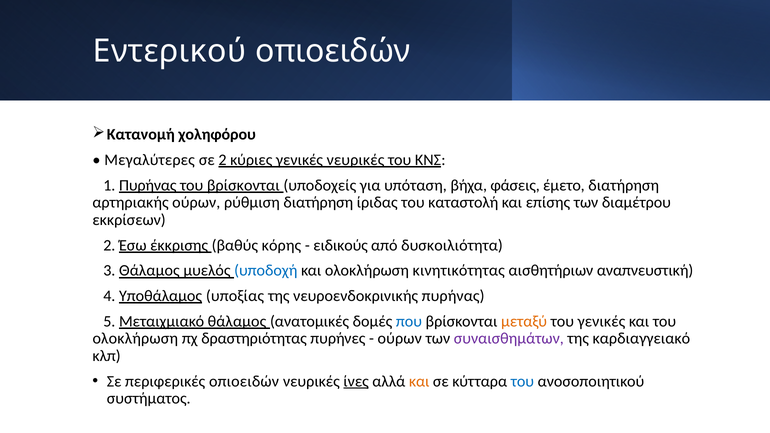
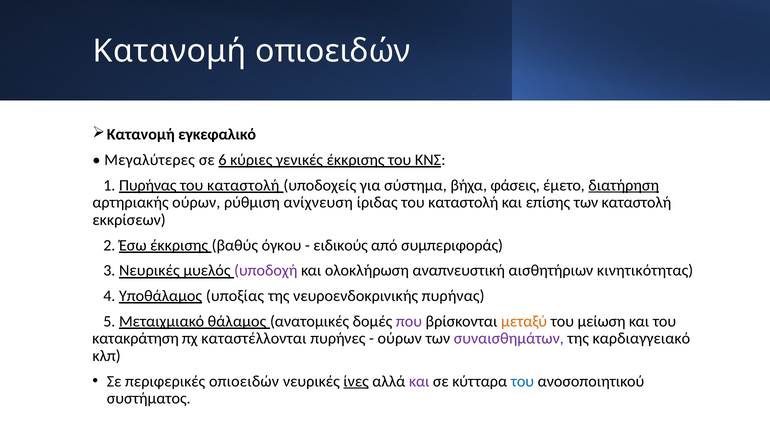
Εντερικού: Εντερικού -> Κατανομή (170, 51)
χοληφόρου: χοληφόρου -> εγκεφαλικό (217, 135)
σε 2: 2 -> 6 (223, 160)
γενικές νευρικές: νευρικές -> έκκρισης (356, 160)
βρίσκονται: βρίσκονται -> καταστολή (243, 185)
υπόταση: υπόταση -> σύστημα (415, 185)
διατήρηση underline: none -> present (624, 185)
ρύθμιση διατήρηση: διατήρηση -> ανίχνευση (318, 203)
των διαμέτρου: διαμέτρου -> καταστολή (636, 203)
κόρης: κόρης -> όγκου (282, 245)
δυσκοιλιότητα: δυσκοιλιότητα -> συμπεριφοράς (452, 245)
3 Θάλαμος: Θάλαμος -> Νευρικές (149, 271)
υποδοχή colour: blue -> purple (266, 271)
κινητικότητας: κινητικότητας -> αναπνευστική (459, 271)
αναπνευστική: αναπνευστική -> κινητικότητας (645, 271)
που colour: blue -> purple (409, 321)
του γενικές: γενικές -> μείωση (602, 321)
ολοκλήρωση: ολοκλήρωση -> κατακράτηση (135, 339)
δραστηριότητας: δραστηριότητας -> καταστέλλονται (254, 339)
και colour: orange -> purple (419, 381)
